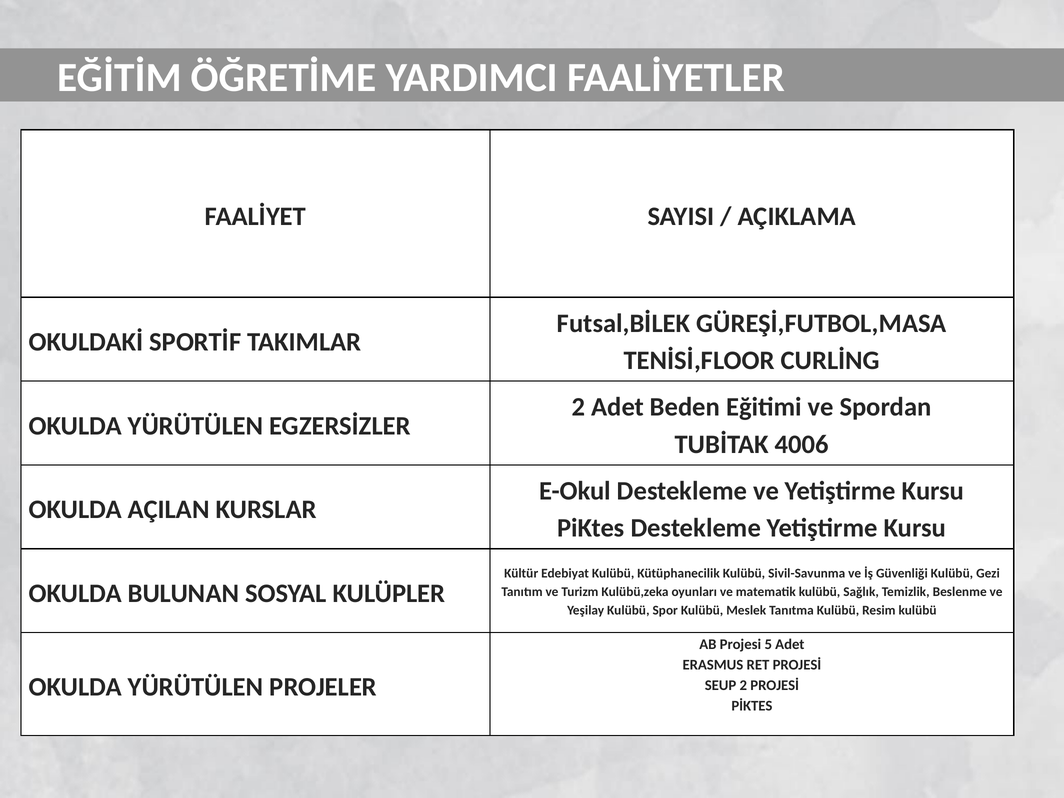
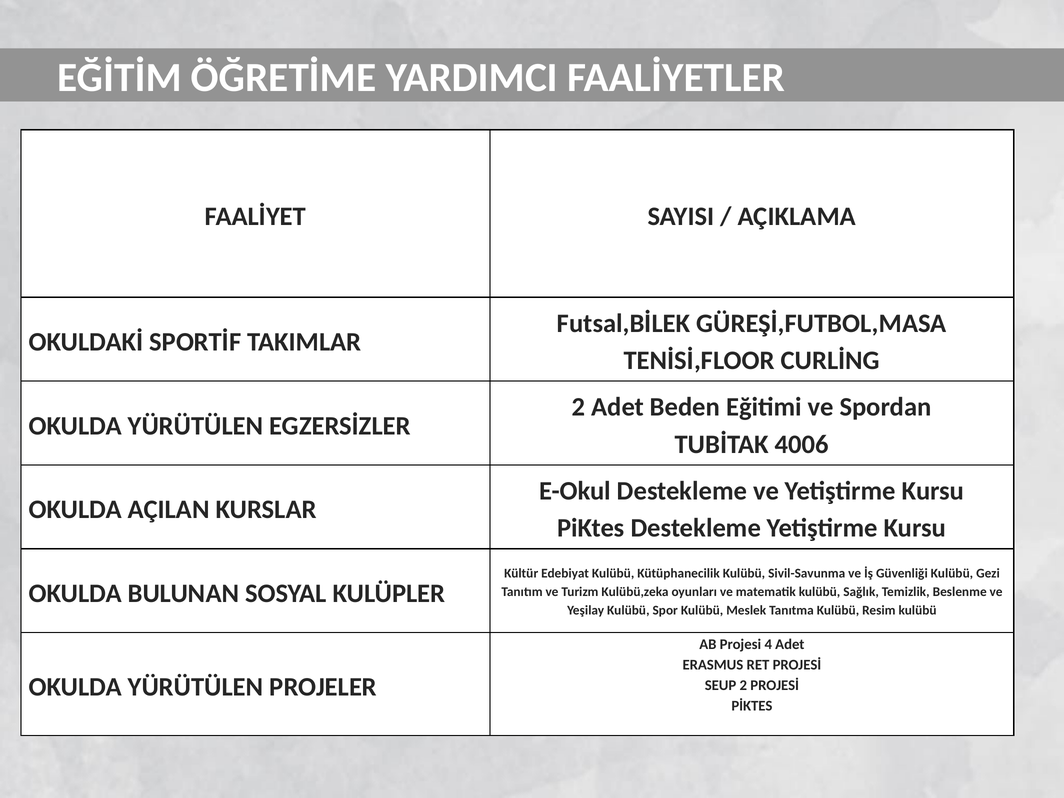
5: 5 -> 4 (768, 644)
